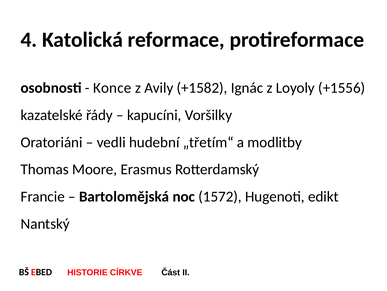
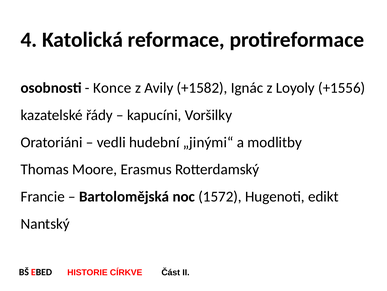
„třetím“: „třetím“ -> „jinými“ (208, 142)
